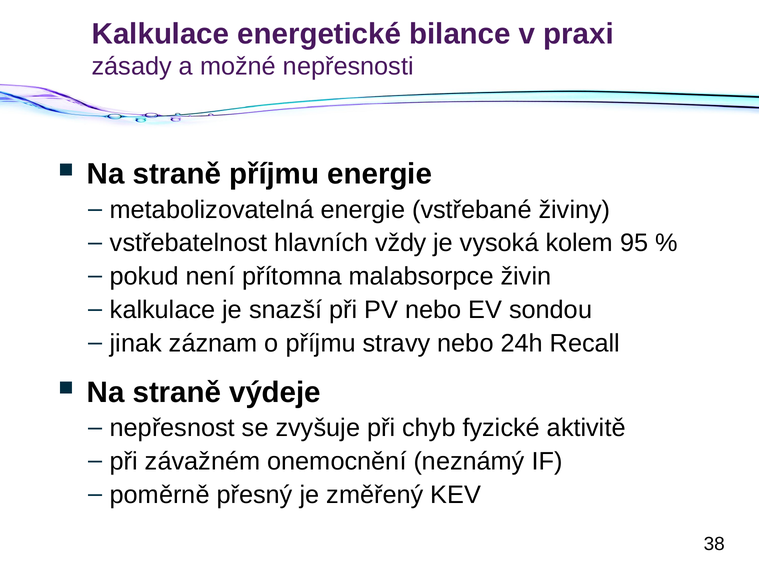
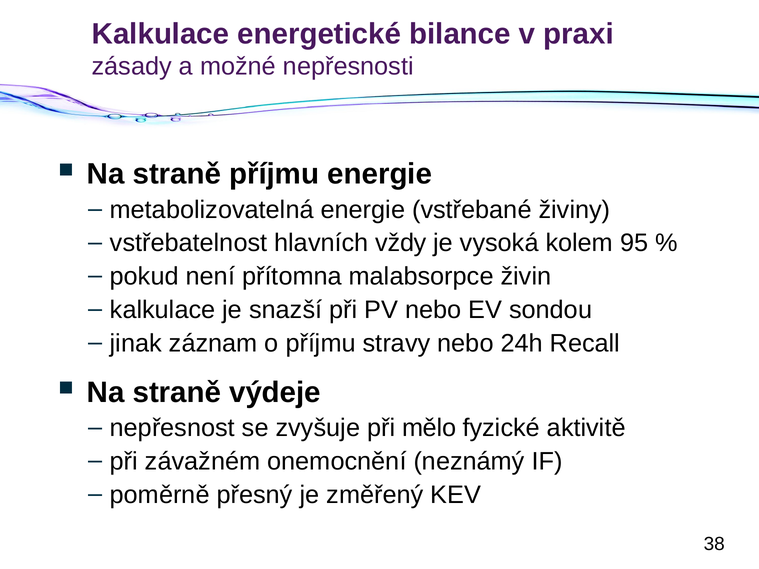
chyb: chyb -> mělo (429, 428)
